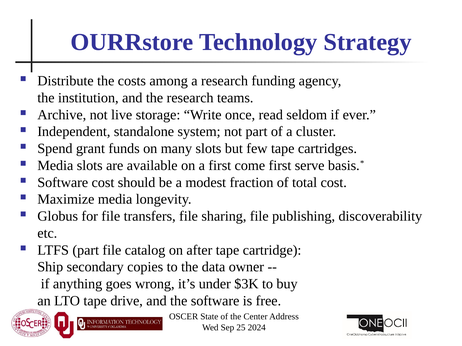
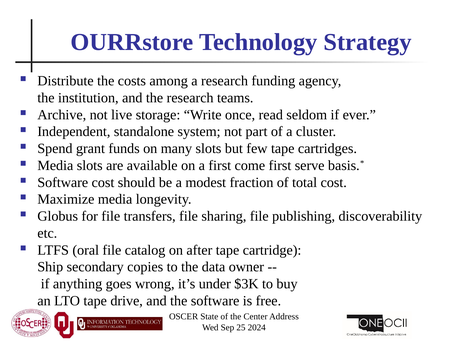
LTFS part: part -> oral (86, 250)
